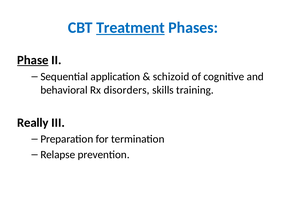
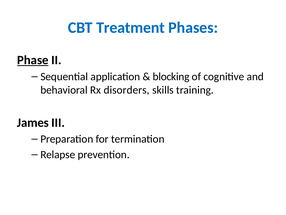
Treatment underline: present -> none (131, 28)
schizoid: schizoid -> blocking (171, 76)
Really: Really -> James (33, 122)
